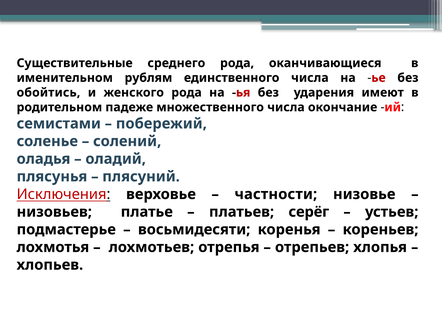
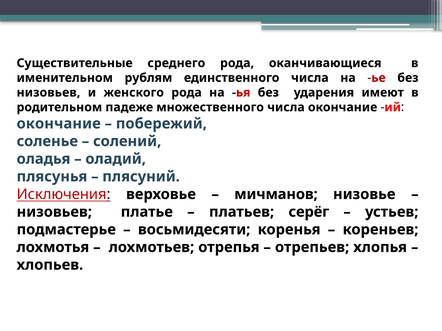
обойтись: обойтись -> низовьев (48, 93)
семистами: семистами -> окончание (59, 124)
частности: частности -> мичманов (276, 195)
